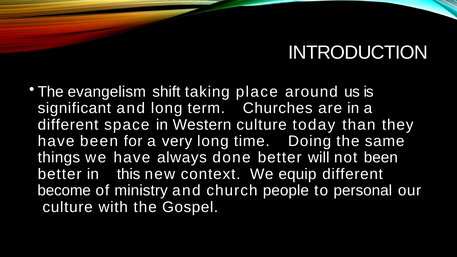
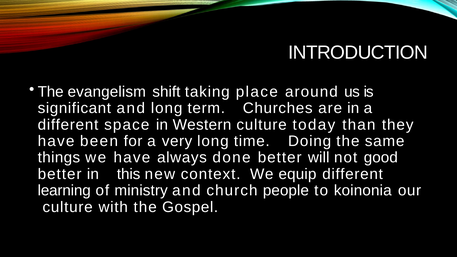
not been: been -> good (381, 158)
become: become -> learning (64, 191)
personal: personal -> koinonia (363, 191)
